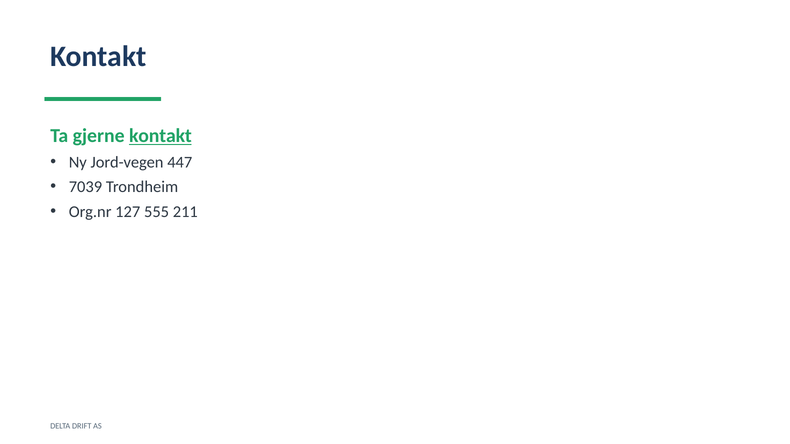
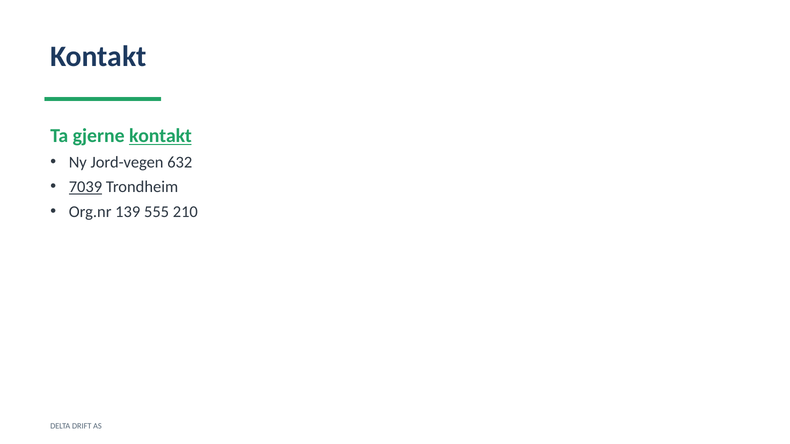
447: 447 -> 632 (180, 162)
7039 underline: none -> present (85, 187)
127: 127 -> 139 (128, 212)
211: 211 -> 210 (185, 212)
